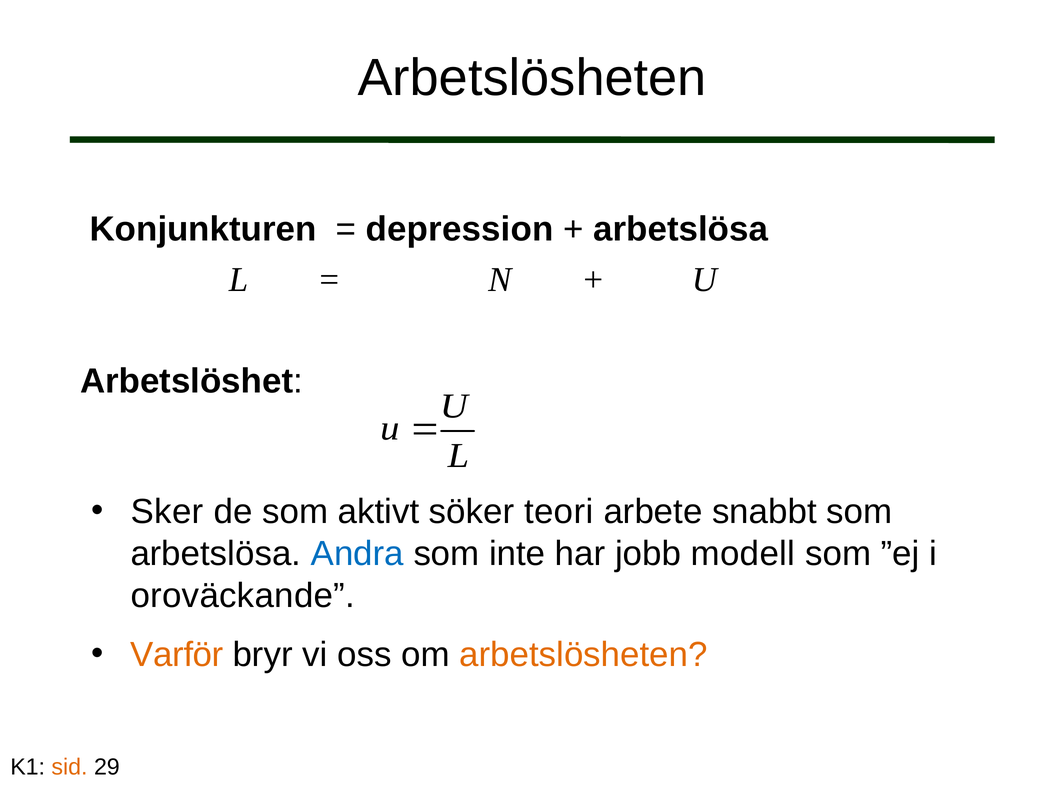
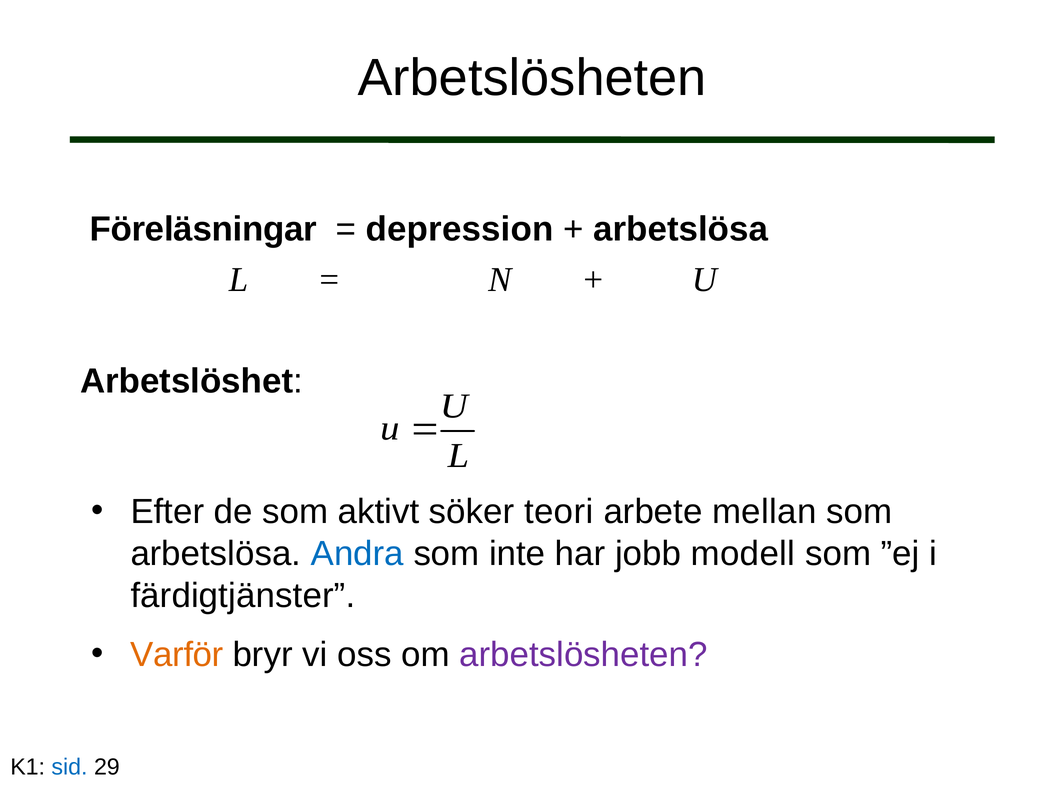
Konjunkturen: Konjunkturen -> Föreläsningar (203, 229)
Sker: Sker -> Efter (167, 512)
snabbt: snabbt -> mellan (764, 512)
oroväckande: oroväckande -> färdigtjänster (243, 596)
arbetslösheten colour: orange -> purple (583, 655)
sid colour: orange -> blue (69, 767)
